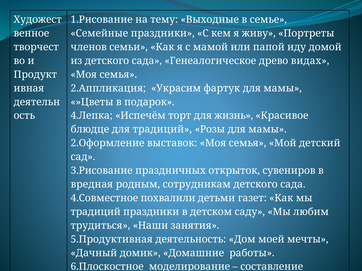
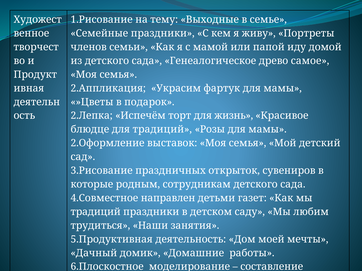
видах: видах -> самое (310, 61)
4.Лепка: 4.Лепка -> 2.Лепка (92, 116)
вредная: вредная -> которые (92, 185)
похвалили: похвалили -> направлен (168, 198)
